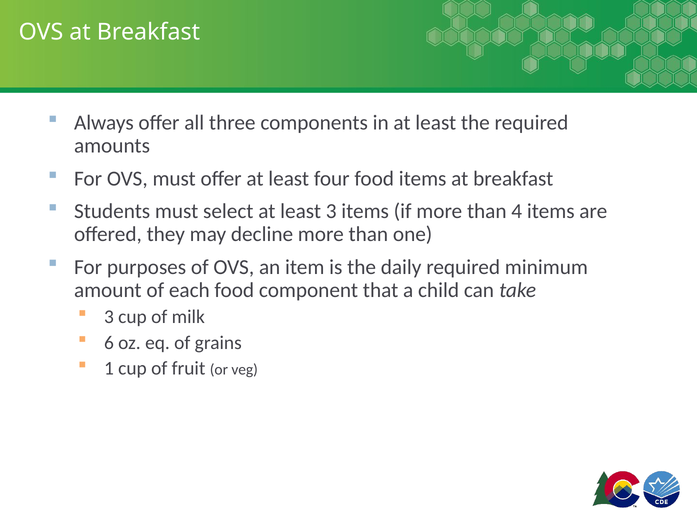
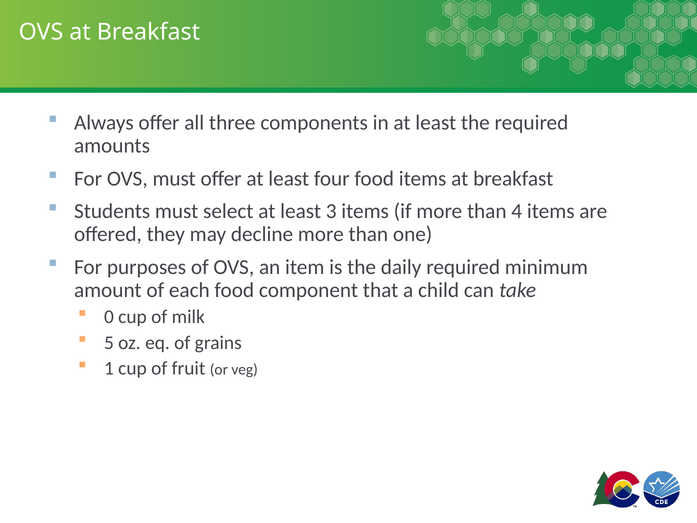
3: 3 -> 0 (109, 317)
6: 6 -> 5 (109, 342)
